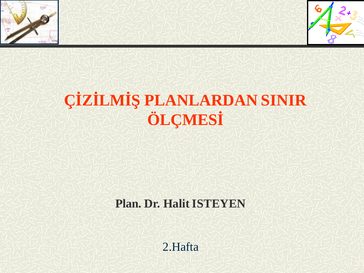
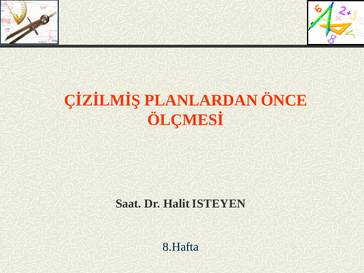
SINIR: SINIR -> ÖNCE (284, 100)
Plan: Plan -> Saat (128, 204)
2.Hafta: 2.Hafta -> 8.Hafta (181, 247)
